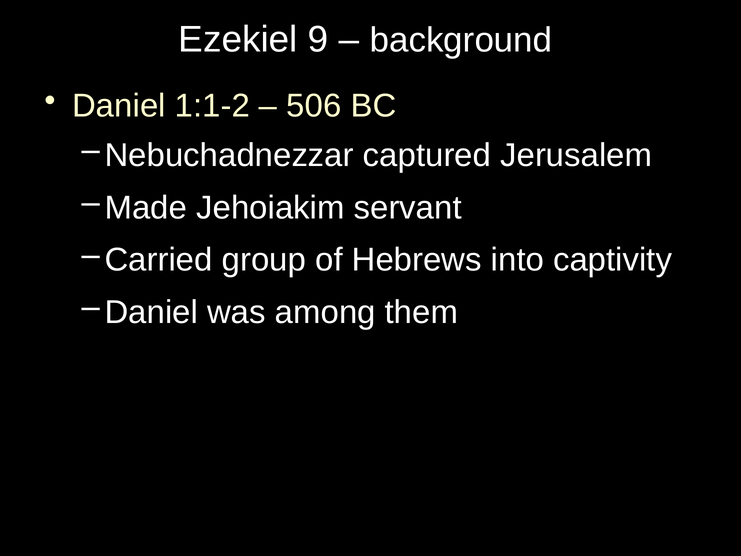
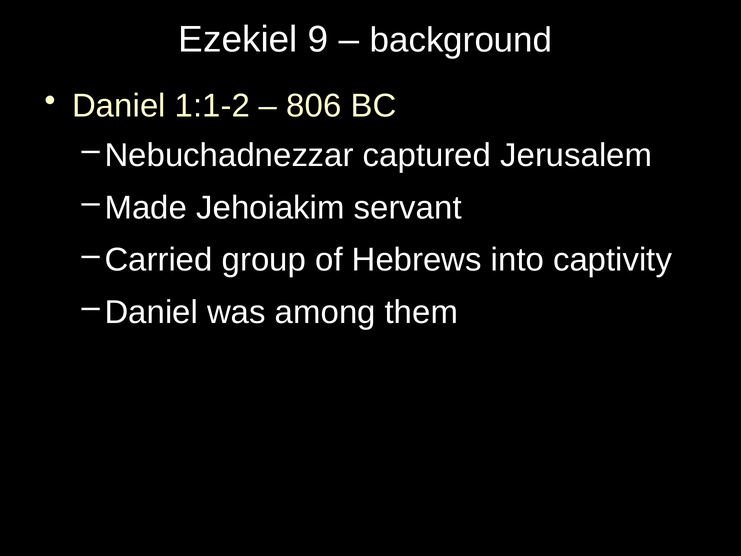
506: 506 -> 806 (314, 106)
